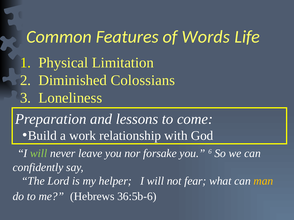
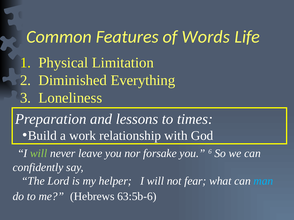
Colossians: Colossians -> Everything (143, 80)
come: come -> times (195, 119)
man colour: yellow -> light blue (263, 181)
36:5b-6: 36:5b-6 -> 63:5b-6 (137, 197)
